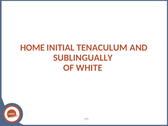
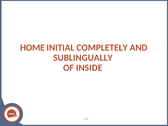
TENACULUM: TENACULUM -> COMPLETELY (102, 48)
WHITE: WHITE -> INSIDE (89, 68)
